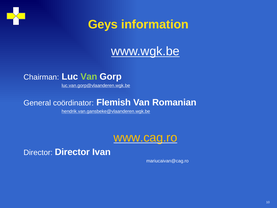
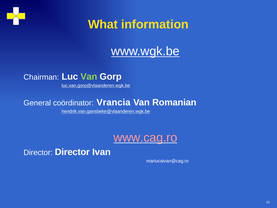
Geys: Geys -> What (103, 24)
Flemish: Flemish -> Vrancia (113, 102)
www.cag.ro colour: yellow -> pink (145, 137)
